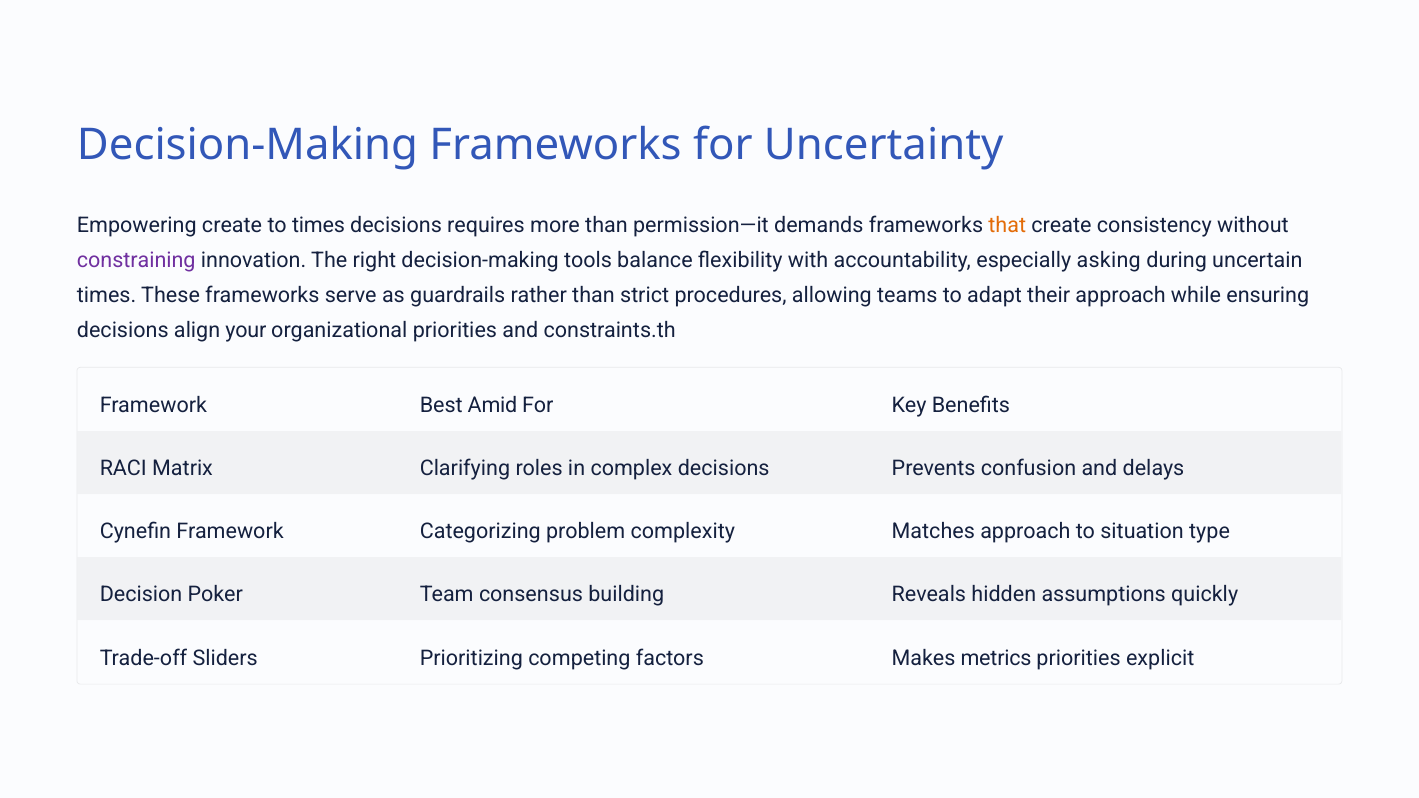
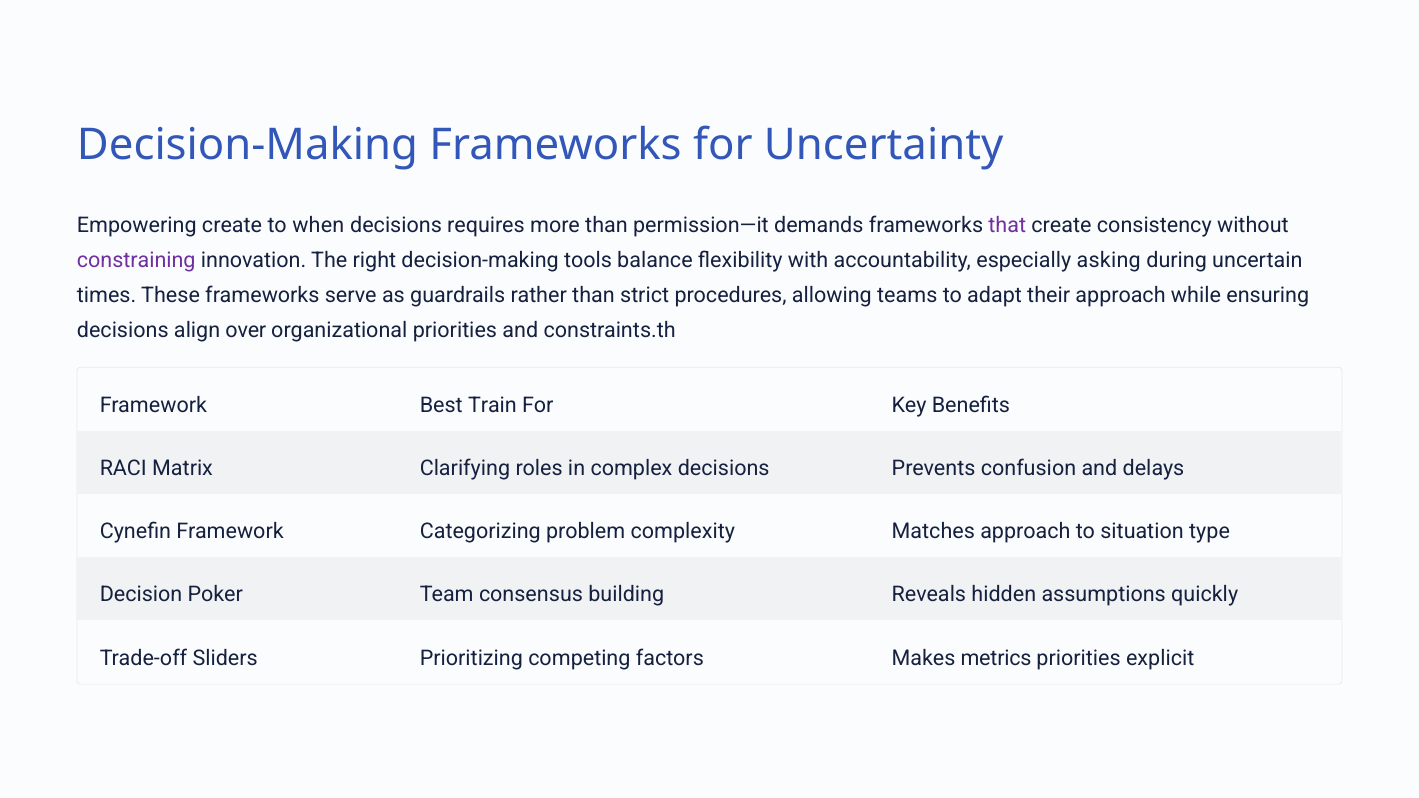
to times: times -> when (318, 226)
that colour: orange -> purple (1007, 226)
your: your -> over (246, 331)
Amid: Amid -> Train (492, 406)
